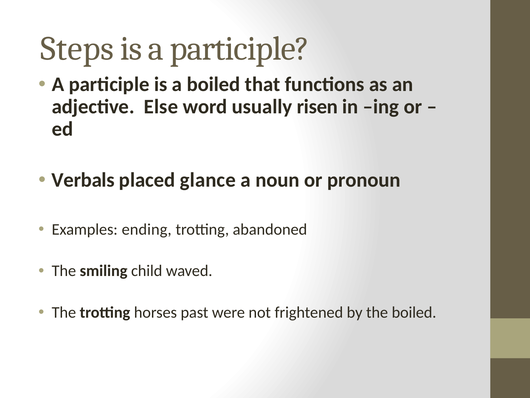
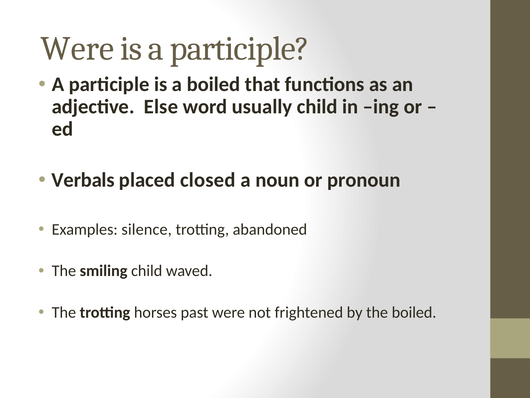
Steps: Steps -> Were (77, 49)
usually risen: risen -> child (317, 107)
glance: glance -> closed (208, 180)
ending: ending -> silence (147, 229)
